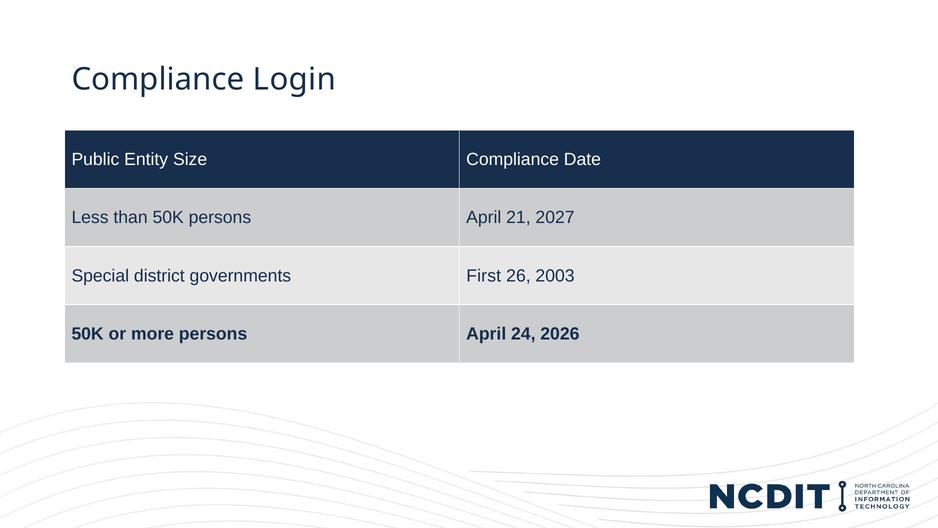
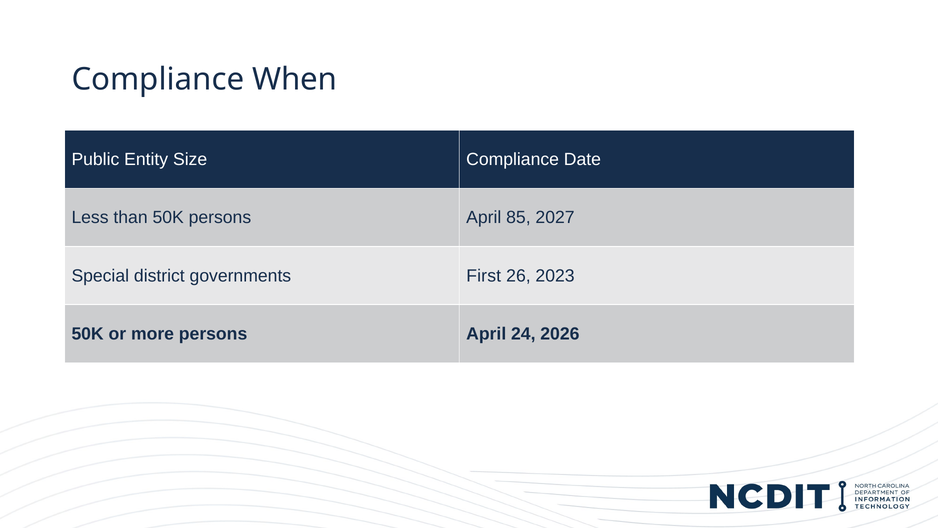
Login: Login -> When (295, 80)
21: 21 -> 85 (518, 217)
2003: 2003 -> 2023 (555, 276)
